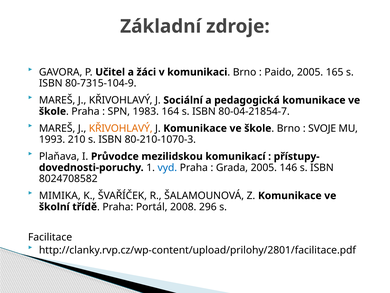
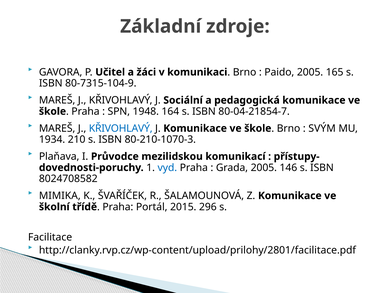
1983: 1983 -> 1948 (146, 111)
KŘIVOHLAVÝ colour: orange -> blue (121, 128)
SVOJE: SVOJE -> SVÝM (322, 128)
1993: 1993 -> 1934 (52, 139)
2008: 2008 -> 2015 (183, 206)
